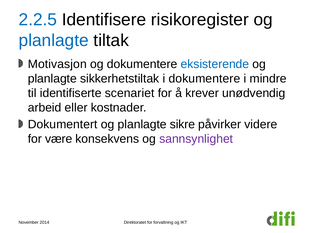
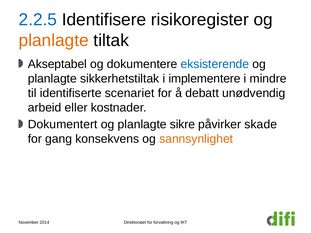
planlagte colour: blue -> orange (54, 40)
Motivasjon: Motivasjon -> Akseptabel (57, 64)
i dokumentere: dokumentere -> implementere (205, 79)
krever: krever -> debatt (202, 93)
videre: videre -> skade (261, 125)
være: være -> gang (59, 139)
sannsynlighet colour: purple -> orange (196, 139)
